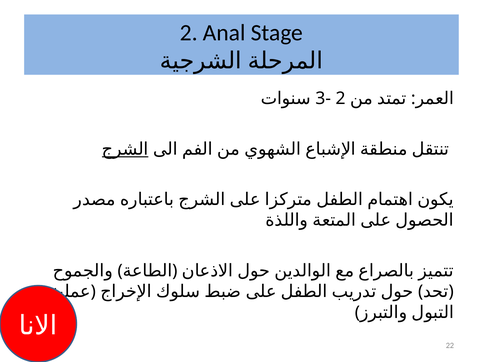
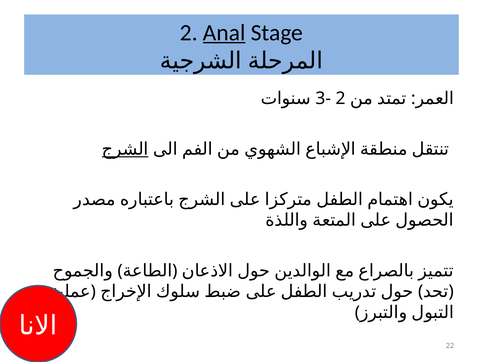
Anal underline: none -> present (224, 33)
